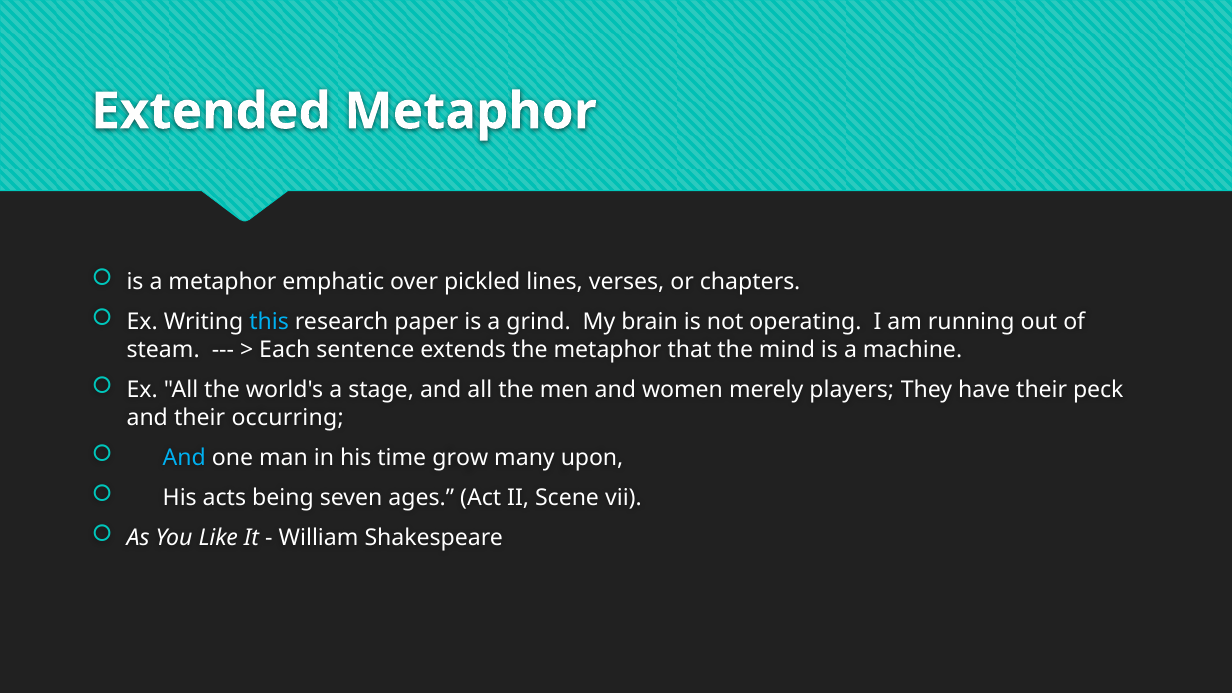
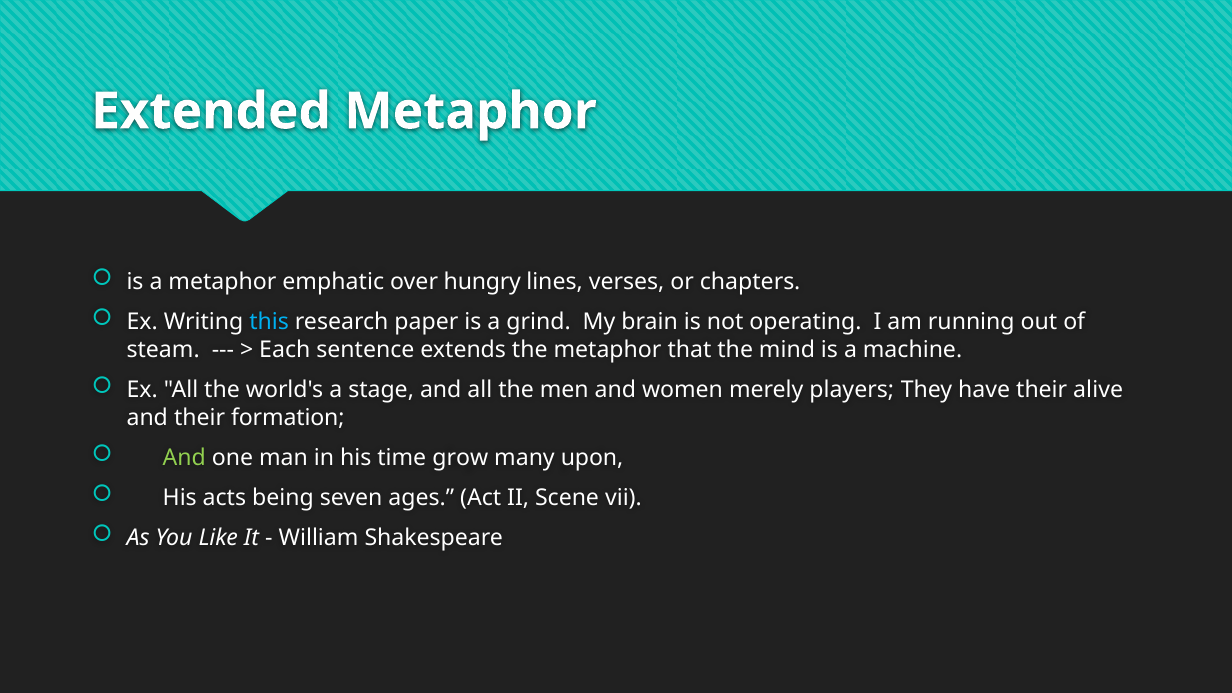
pickled: pickled -> hungry (482, 282)
peck: peck -> alive (1098, 390)
occurring: occurring -> formation (288, 418)
And colour: light blue -> light green (184, 458)
